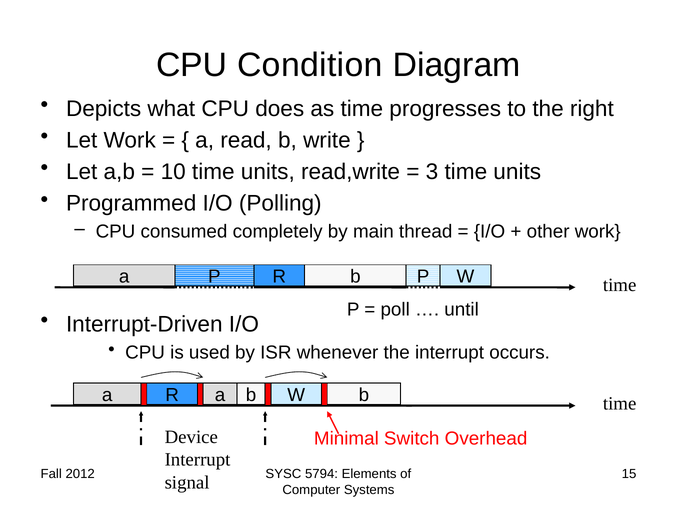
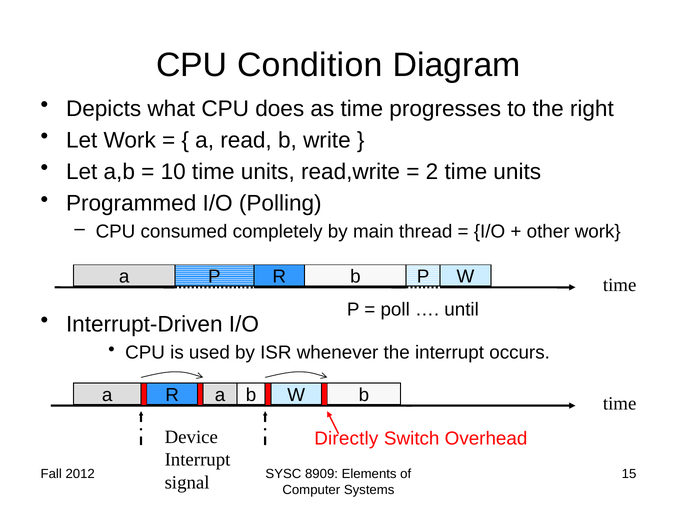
3: 3 -> 2 (432, 172)
Minimal: Minimal -> Directly (346, 439)
5794: 5794 -> 8909 (321, 475)
